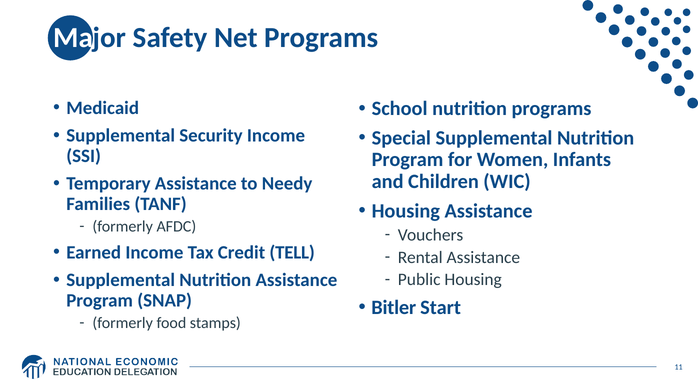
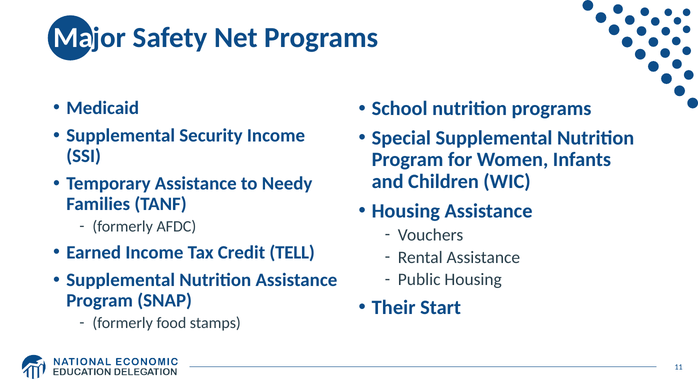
Bitler: Bitler -> Their (394, 308)
